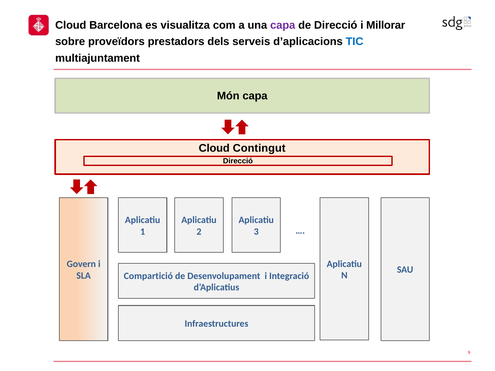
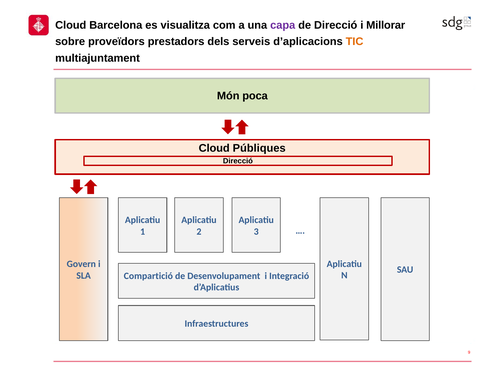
TIC colour: blue -> orange (355, 42)
Món capa: capa -> poca (255, 96)
Contingut: Contingut -> Públiques (259, 148)
